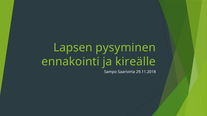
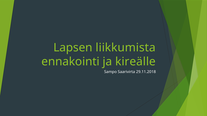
pysyminen: pysyminen -> liikkumista (126, 48)
